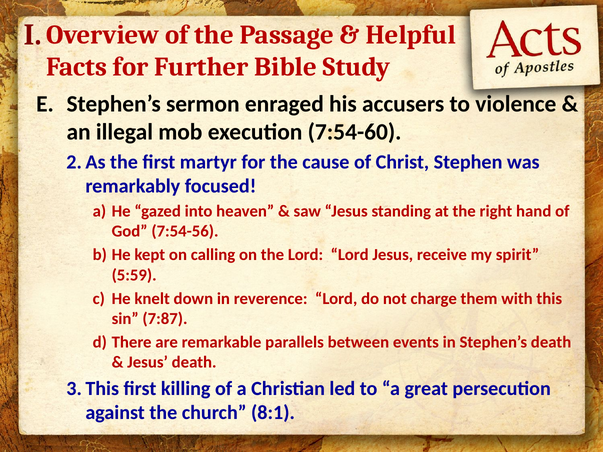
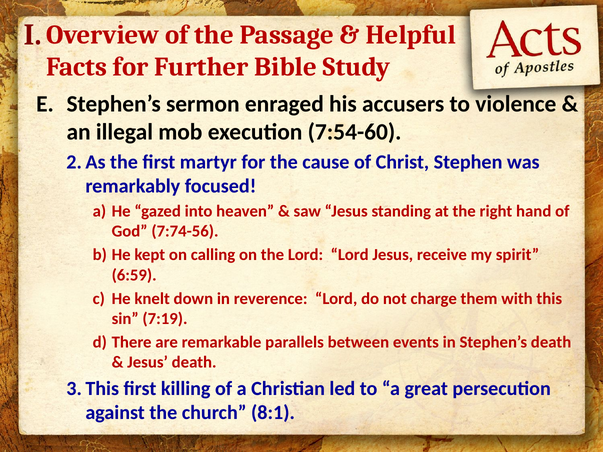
7:54-56: 7:54-56 -> 7:74-56 (185, 232)
5:59: 5:59 -> 6:59 (134, 275)
7:87: 7:87 -> 7:19 (165, 319)
